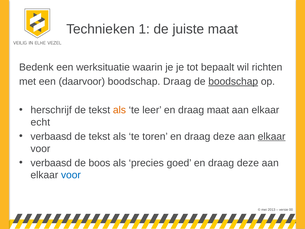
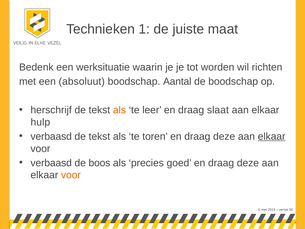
bepaalt: bepaalt -> worden (218, 67)
daarvoor: daarvoor -> absoluut (82, 81)
boodschap Draag: Draag -> Aantal (177, 81)
boodschap underline: present -> none (233, 81)
draag maat: maat -> slaat (218, 110)
echt: echt -> hulp (40, 122)
voor colour: blue -> orange (71, 175)
